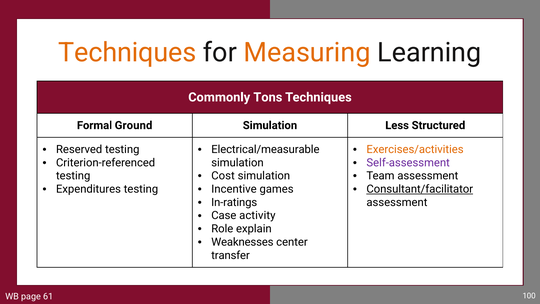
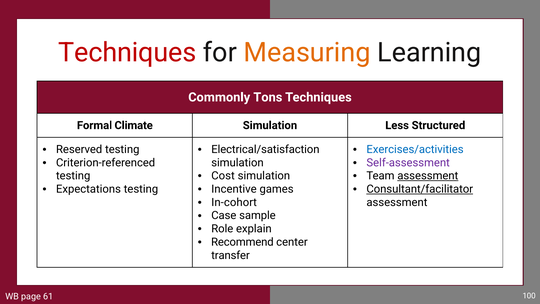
Techniques colour: orange -> red (127, 53)
Ground: Ground -> Climate (134, 125)
Electrical/measurable: Electrical/measurable -> Electrical/satisfaction (265, 149)
Exercises/activities colour: orange -> blue (415, 149)
assessment underline: none -> present (428, 176)
Expenditures: Expenditures -> Expectations (88, 189)
In-ratings: In-ratings -> In-cohort (234, 202)
activity: activity -> sample (257, 215)
Weaknesses: Weaknesses -> Recommend (242, 242)
